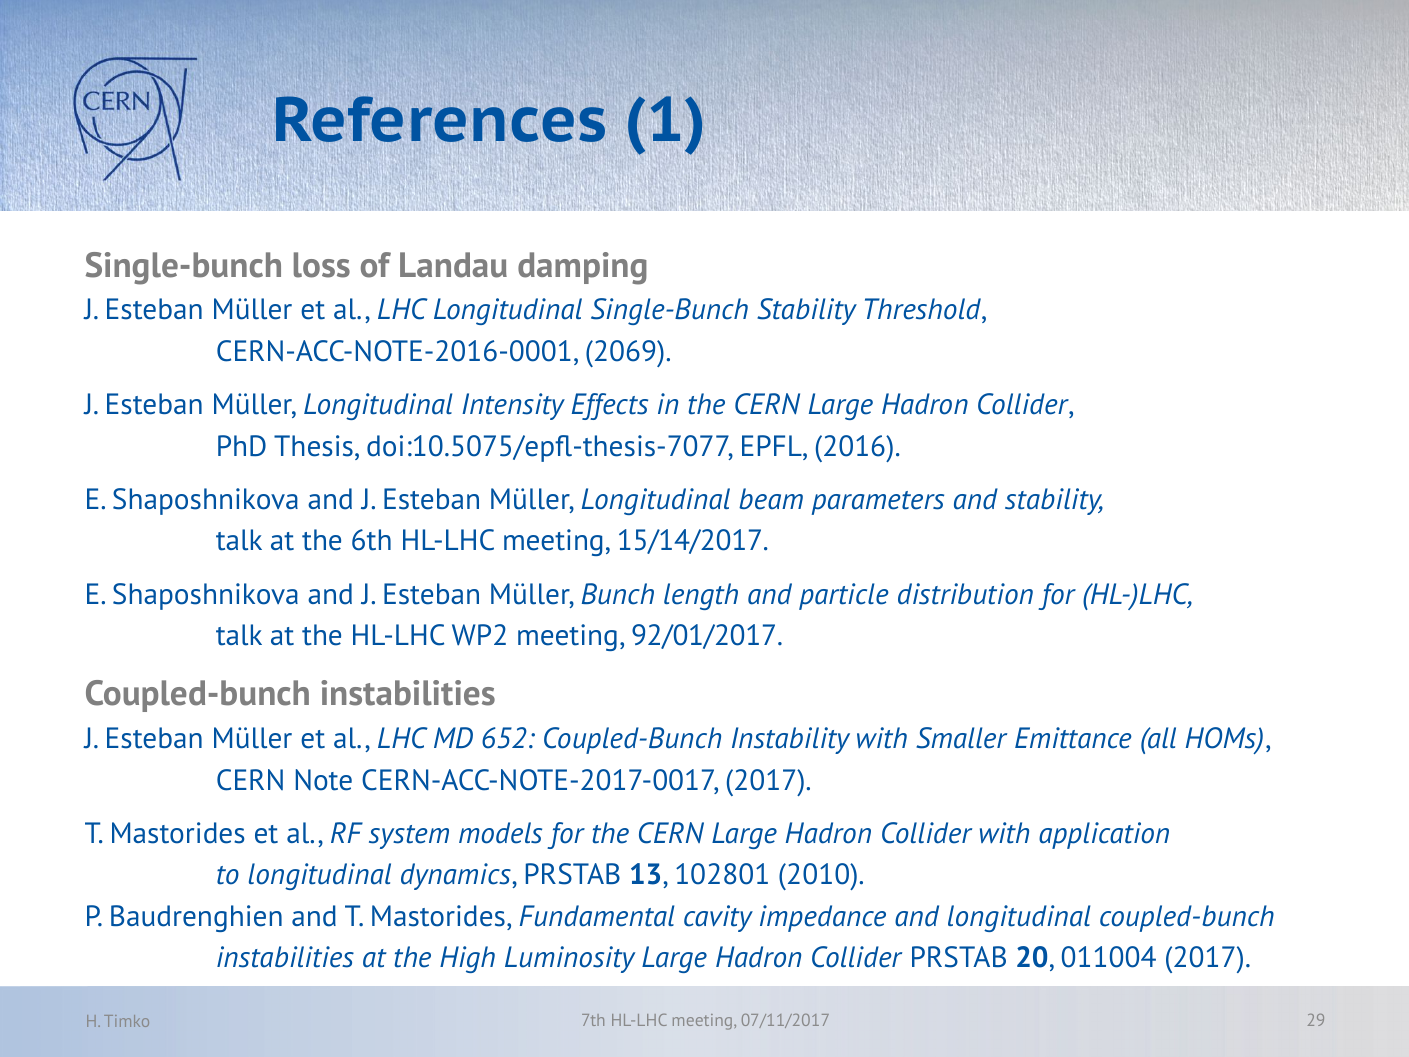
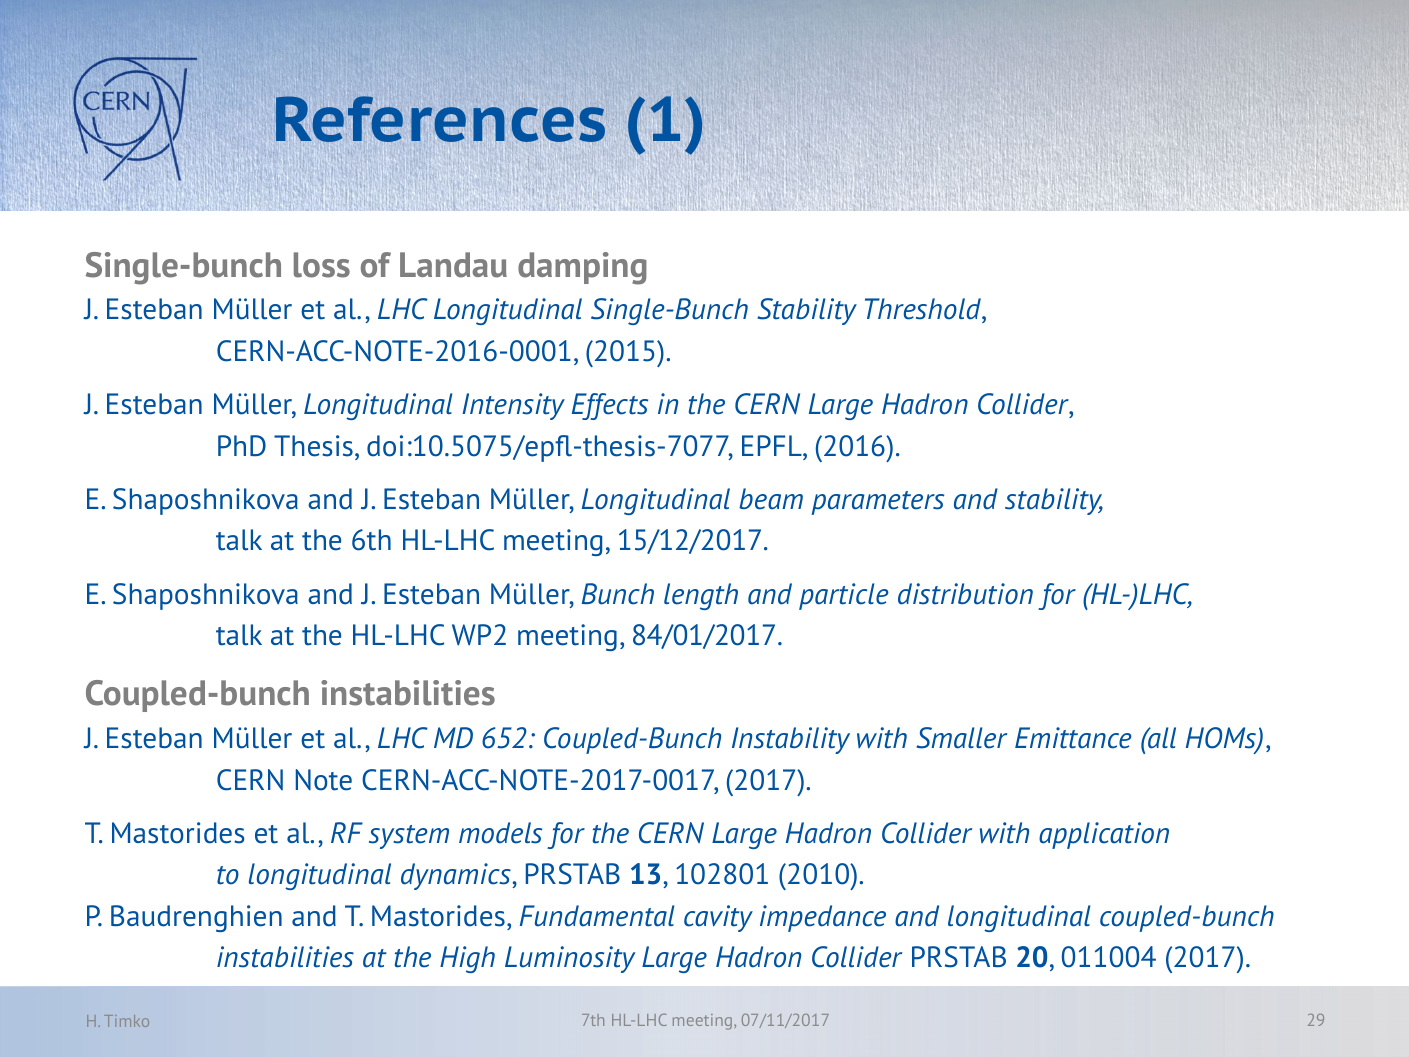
2069: 2069 -> 2015 (628, 352)
15/14/2017: 15/14/2017 -> 15/12/2017 (693, 541)
92/01/2017: 92/01/2017 -> 84/01/2017 (707, 636)
